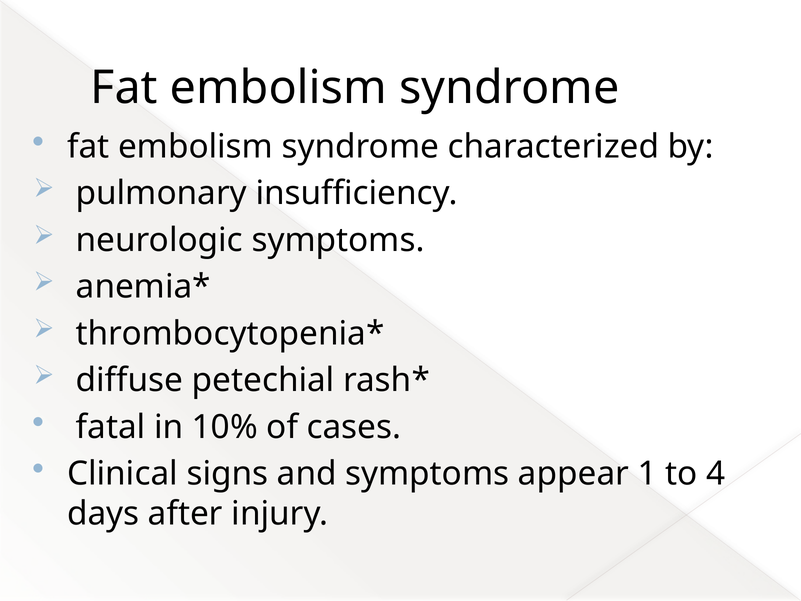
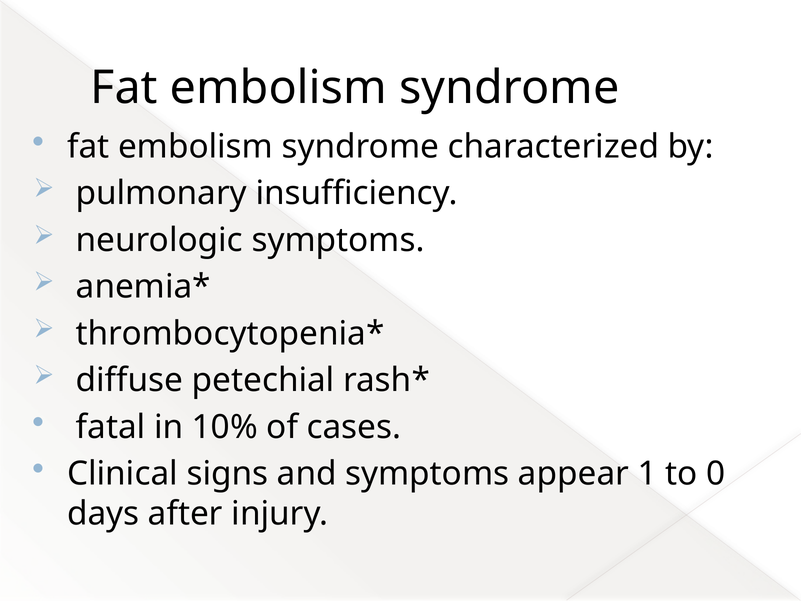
4: 4 -> 0 (716, 474)
